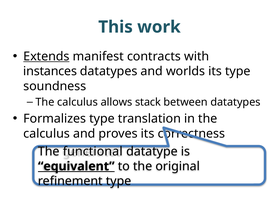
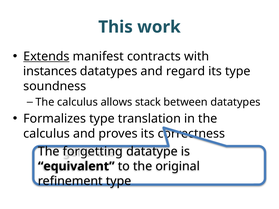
worlds: worlds -> regard (186, 71)
functional: functional -> forgetting (93, 152)
equivalent underline: present -> none (76, 166)
